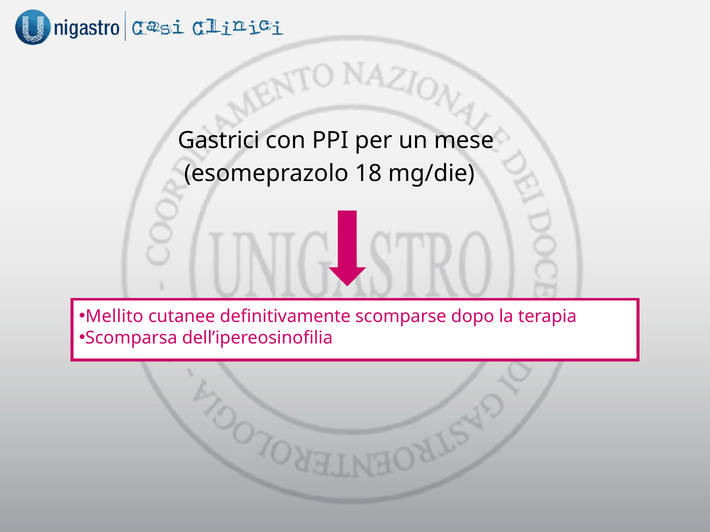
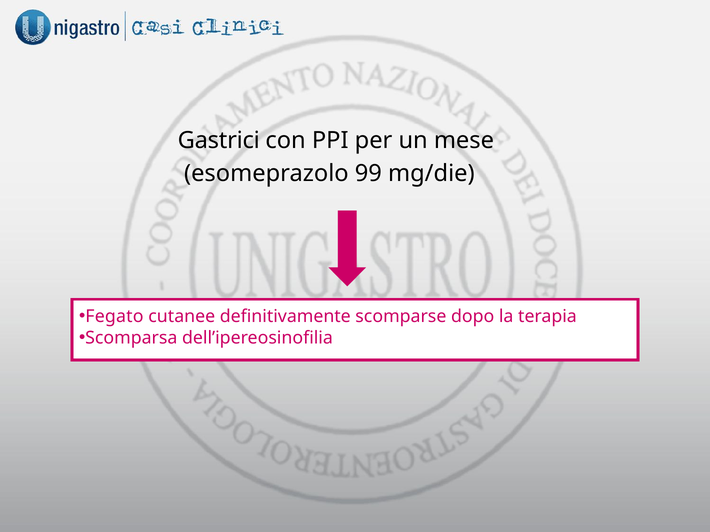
18: 18 -> 99 (368, 173)
Mellito: Mellito -> Fegato (114, 317)
